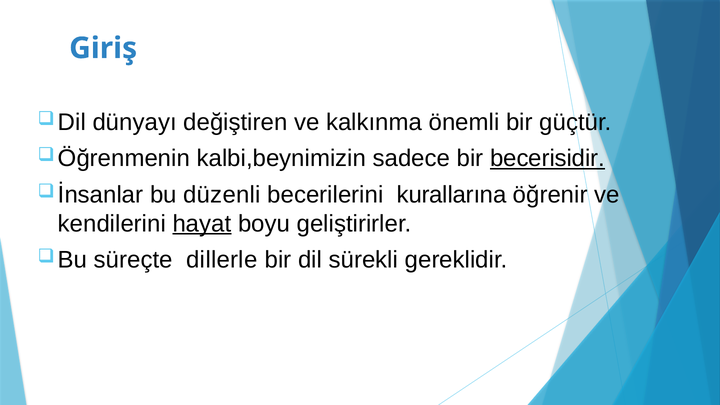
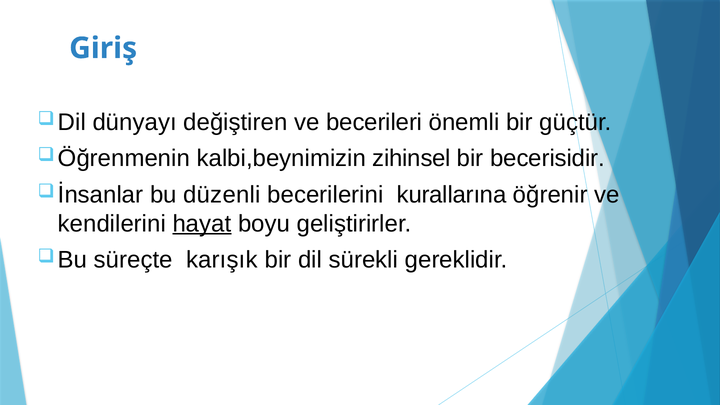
kalkınma: kalkınma -> becerileri (374, 122)
sadece: sadece -> zihinsel (412, 159)
becerisidir underline: present -> none (548, 159)
dillerle: dillerle -> karışık (222, 260)
